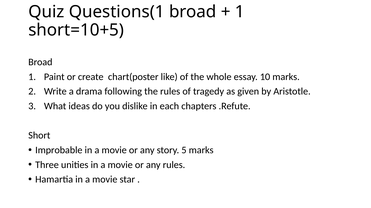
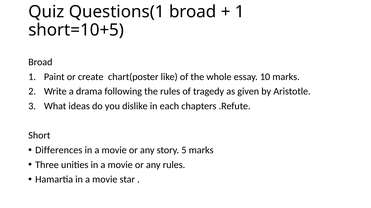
Improbable: Improbable -> Differences (59, 151)
